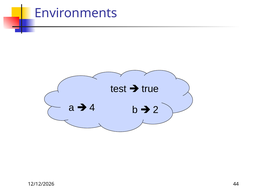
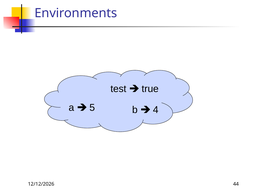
4: 4 -> 5 (92, 107)
2: 2 -> 4 (156, 109)
